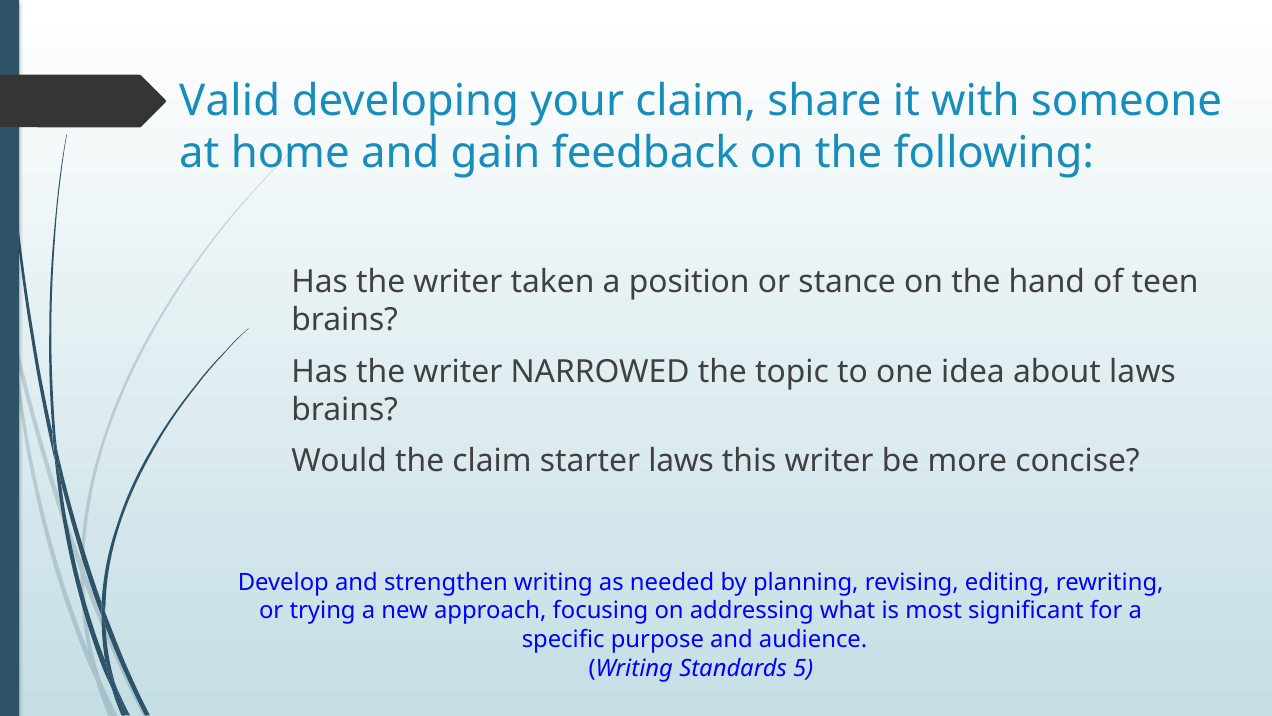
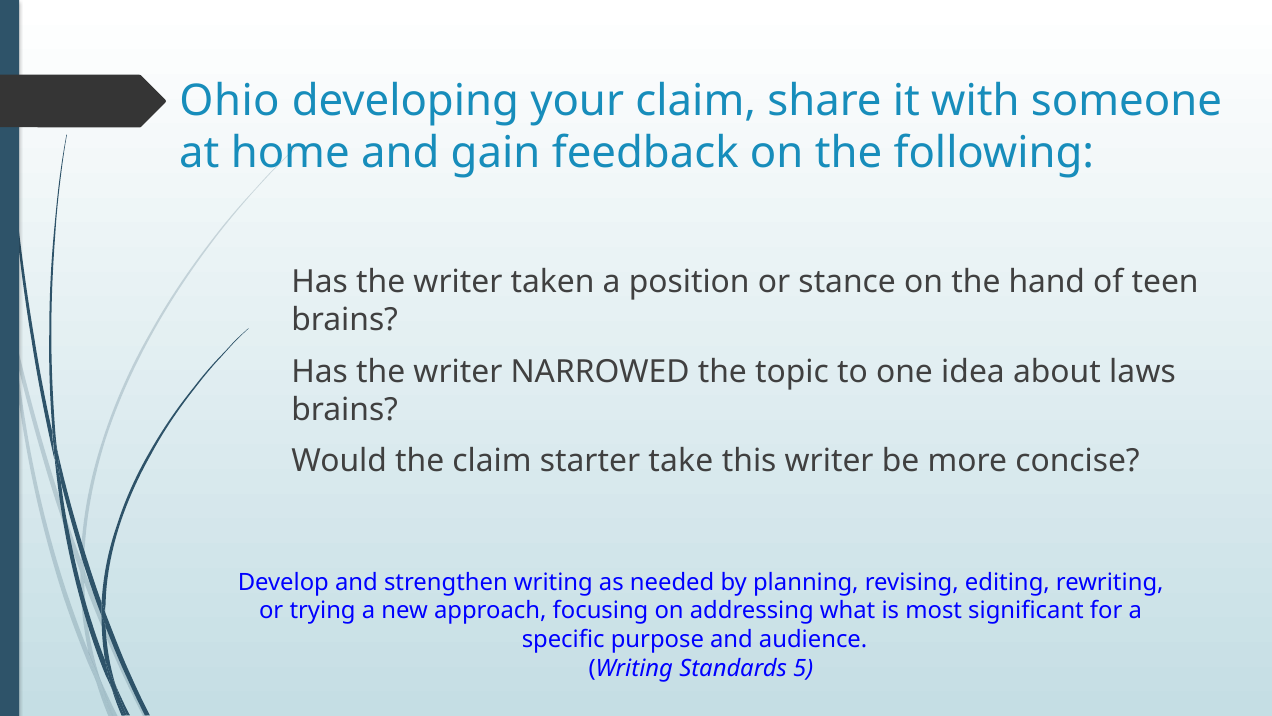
Valid: Valid -> Ohio (230, 101)
starter laws: laws -> take (681, 461)
